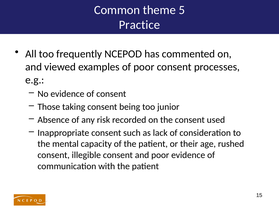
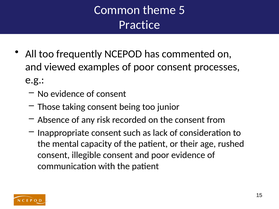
used: used -> from (216, 120)
